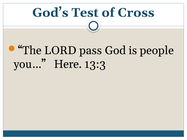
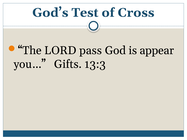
people: people -> appear (157, 51)
Here: Here -> Gifts (68, 64)
